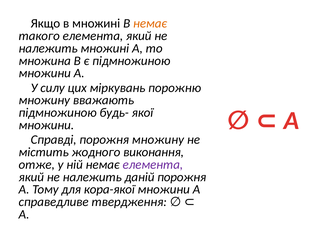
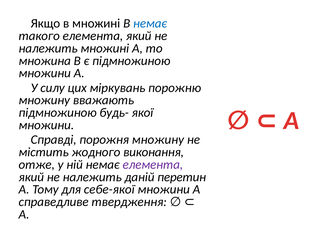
немає colour: orange -> blue (150, 23)
даній порожня: порожня -> перетин (182, 177)
кора-якої: кора-якої -> себе-якої (109, 189)
